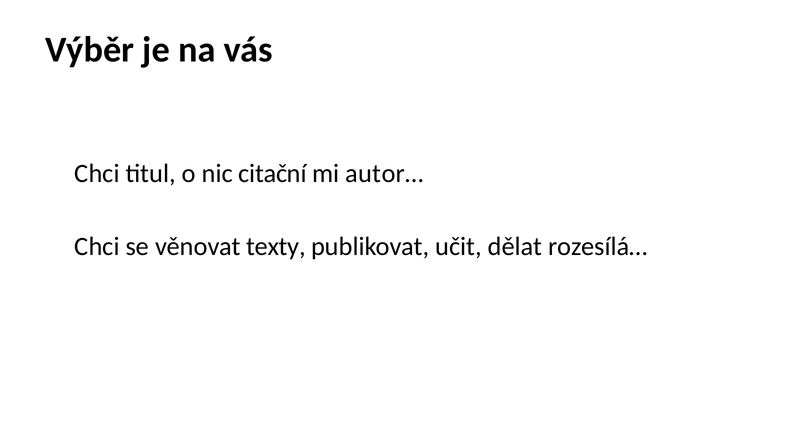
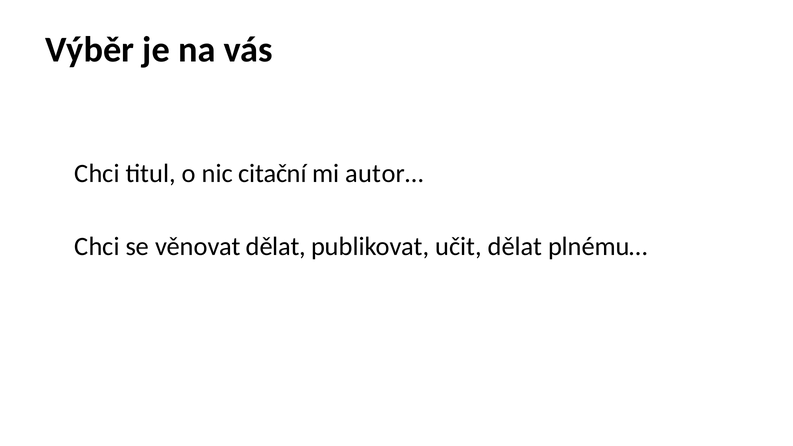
věnovat texty: texty -> dělat (276, 247)
rozesílá…: rozesílá… -> plnému… (598, 247)
